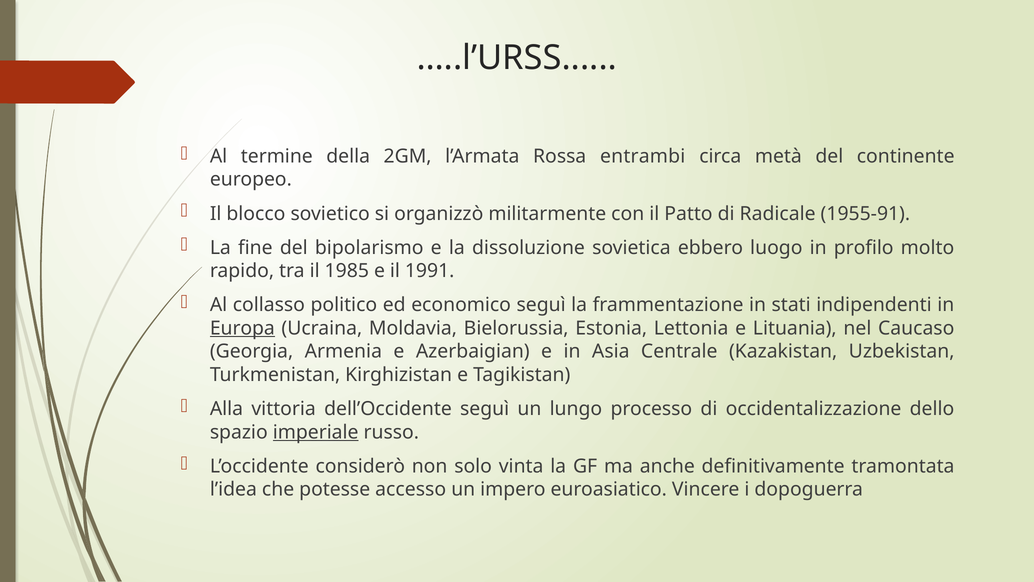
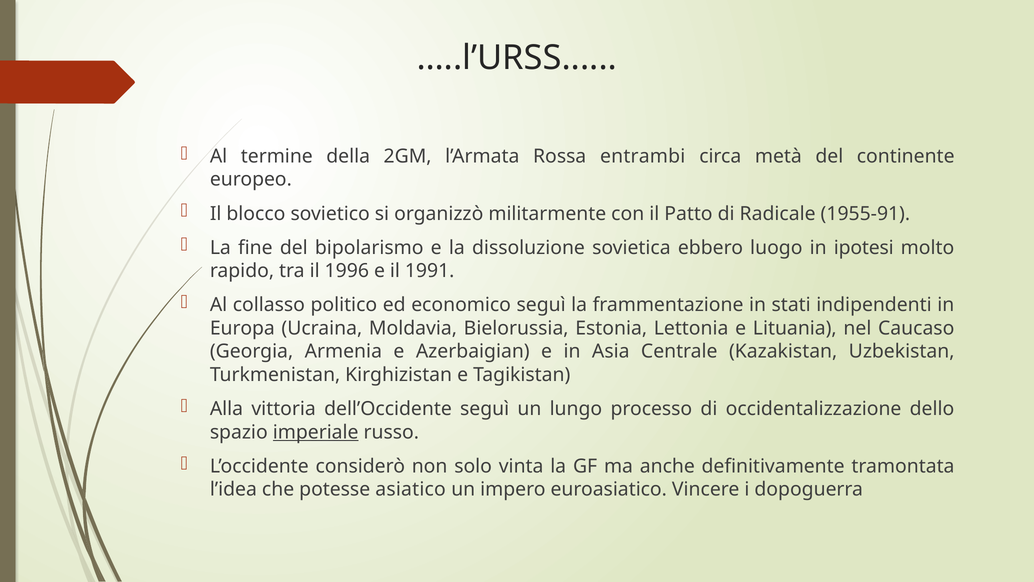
profilo: profilo -> ipotesi (864, 248)
1985: 1985 -> 1996 (347, 271)
Europa underline: present -> none (242, 328)
accesso: accesso -> asiatico (411, 489)
